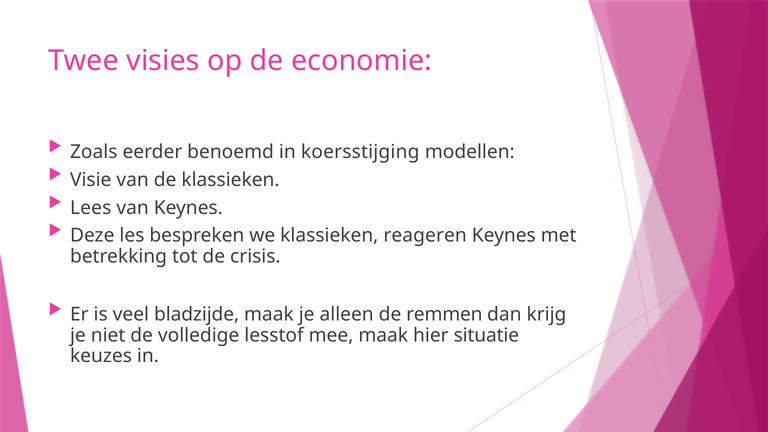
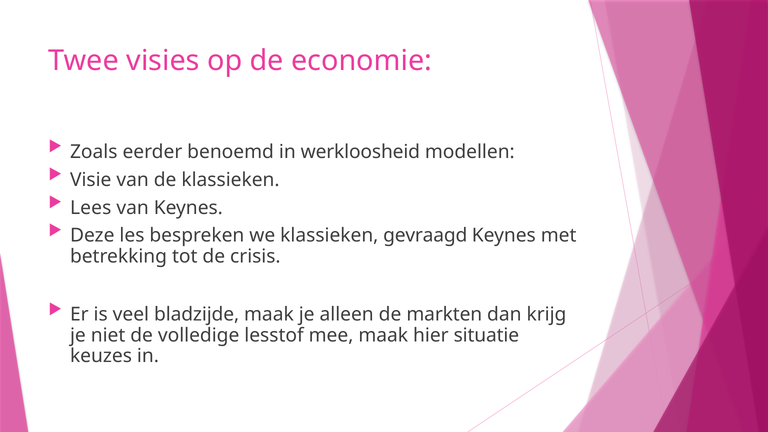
koersstijging: koersstijging -> werkloosheid (360, 152)
reageren: reageren -> gevraagd (425, 236)
remmen: remmen -> markten (444, 314)
